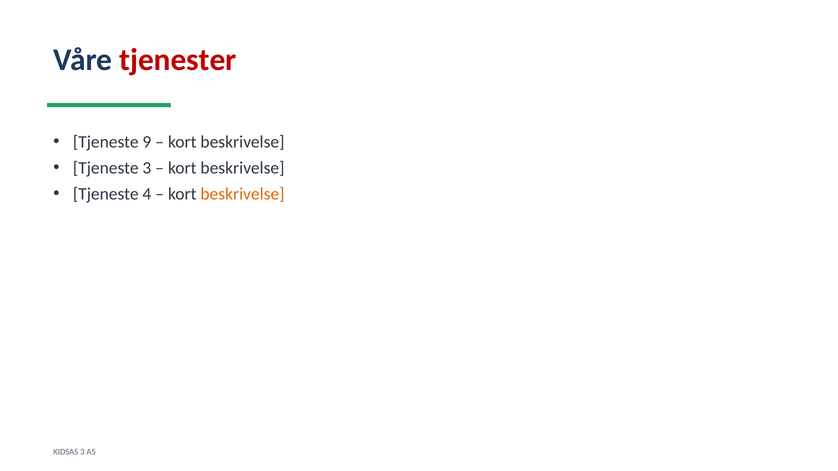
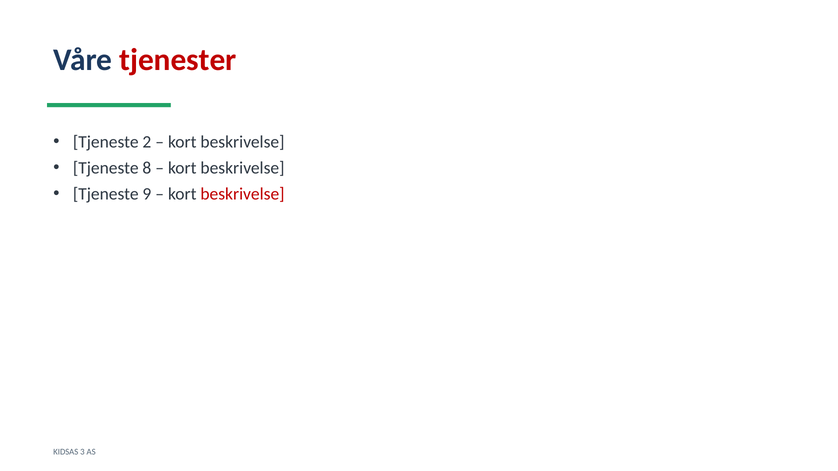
9: 9 -> 2 (147, 142)
Tjeneste 3: 3 -> 8 (147, 168)
4: 4 -> 9 (147, 194)
beskrivelse colour: orange -> red (242, 194)
